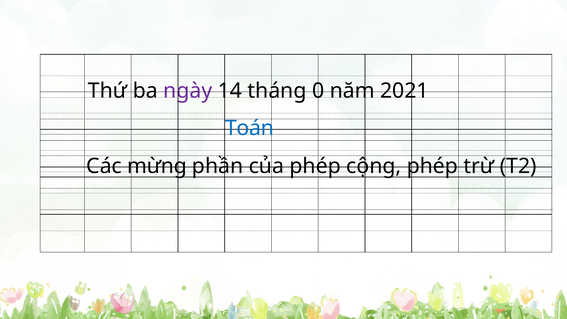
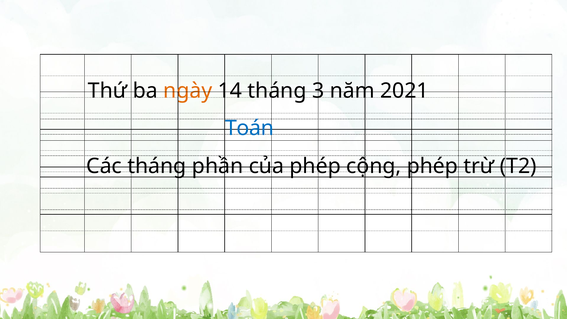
ngày colour: purple -> orange (188, 91)
0: 0 -> 3 (318, 91)
Các mừng: mừng -> tháng (157, 166)
